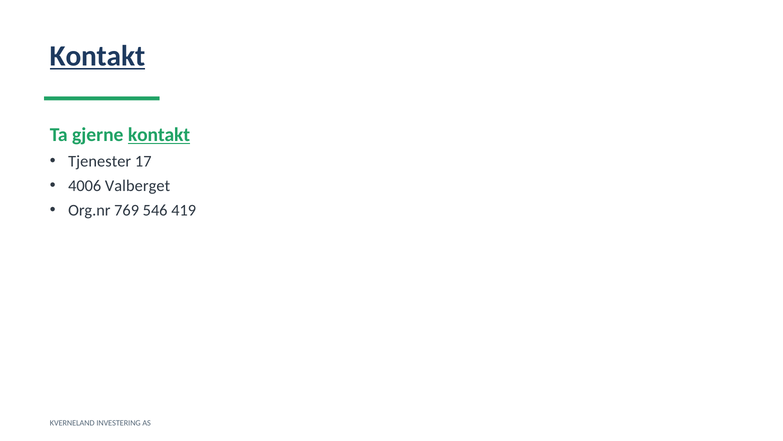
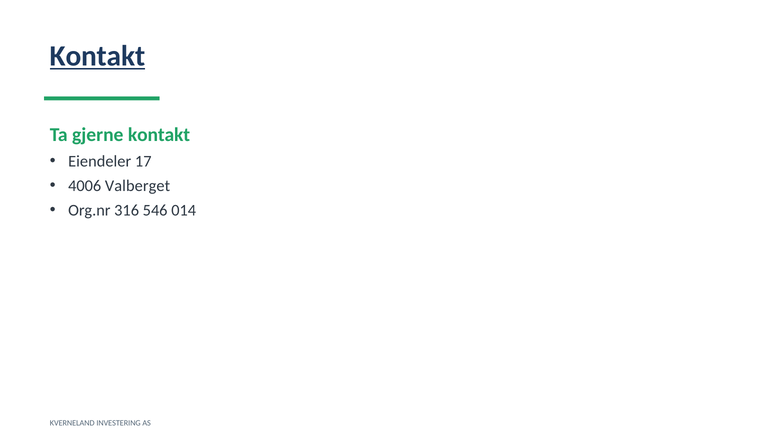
kontakt underline: present -> none (159, 135)
Tjenester: Tjenester -> Eiendeler (100, 161)
769: 769 -> 316 (127, 210)
419: 419 -> 014 (184, 210)
